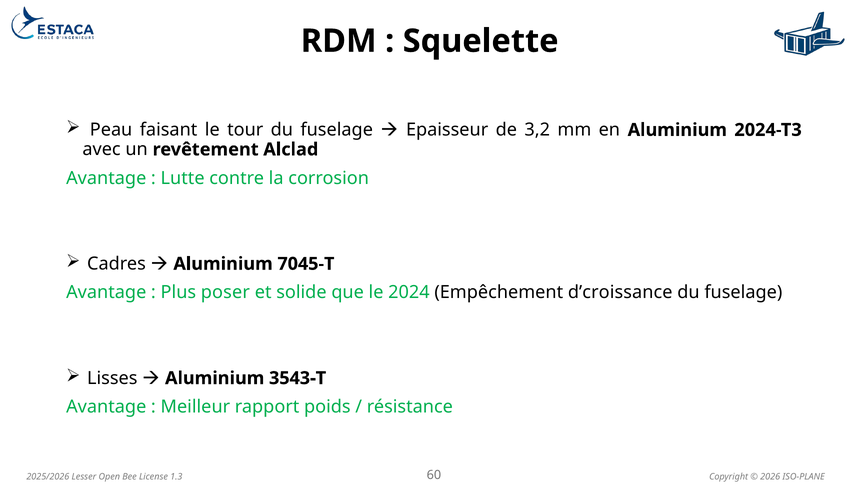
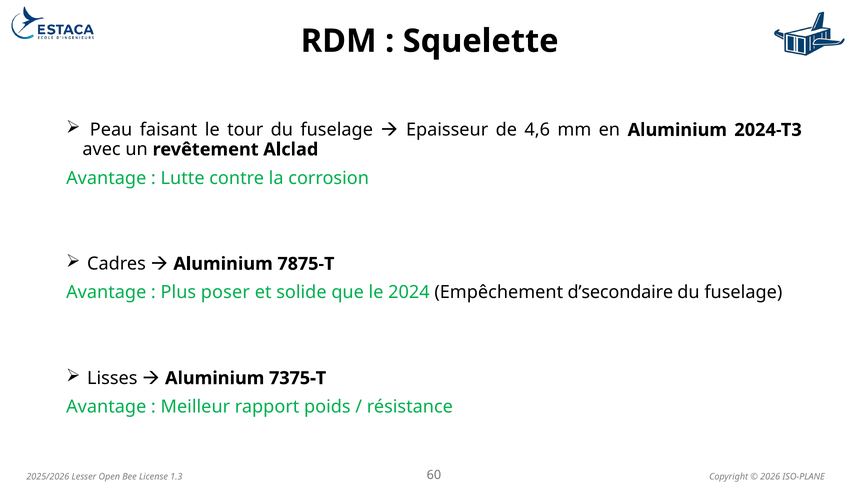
3,2: 3,2 -> 4,6 (537, 130)
7045-T: 7045-T -> 7875-T (306, 264)
d’croissance: d’croissance -> d’secondaire (620, 293)
3543-T: 3543-T -> 7375-T (298, 378)
